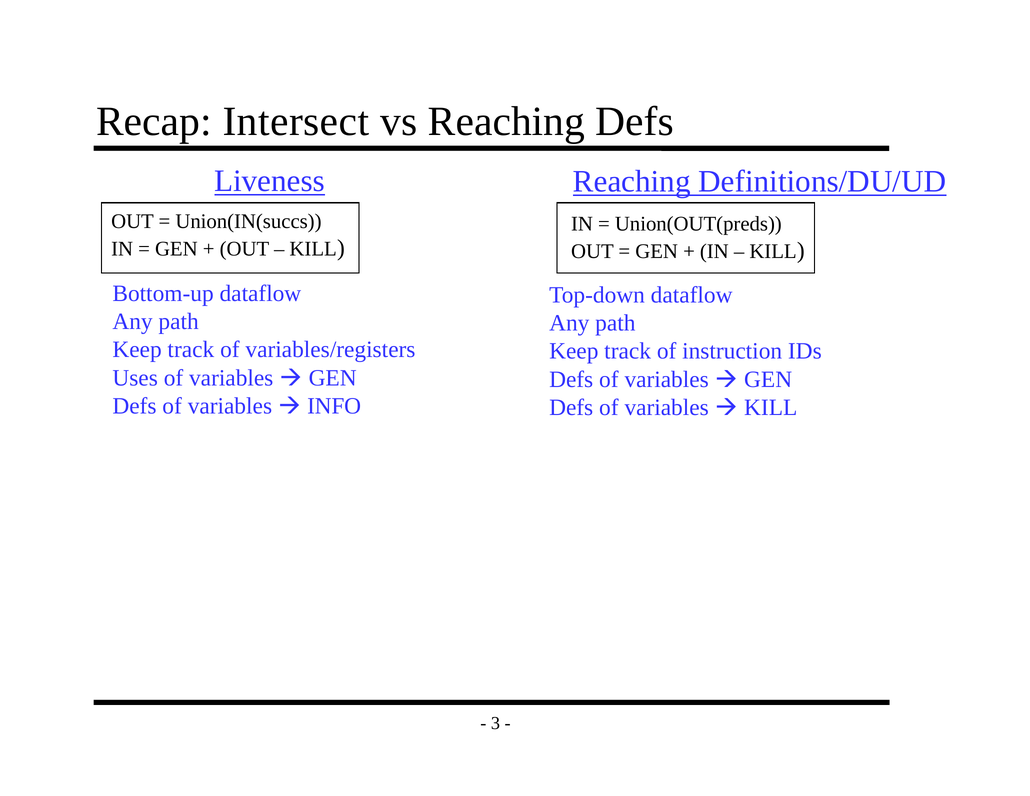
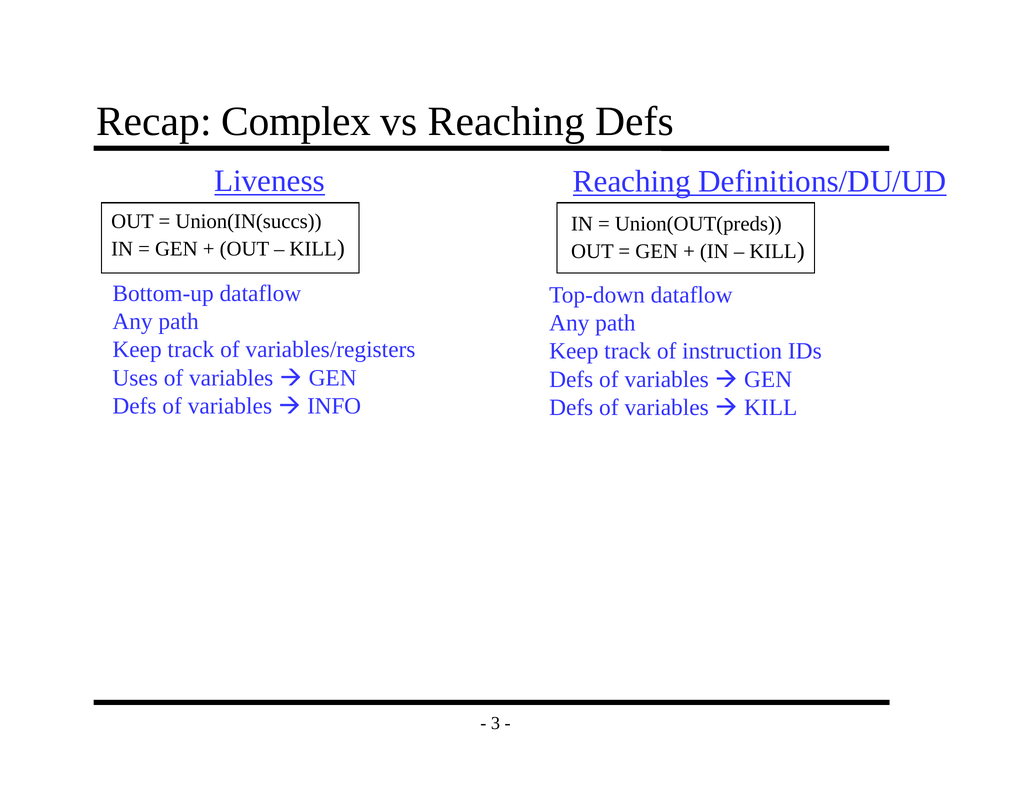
Intersect: Intersect -> Complex (296, 122)
